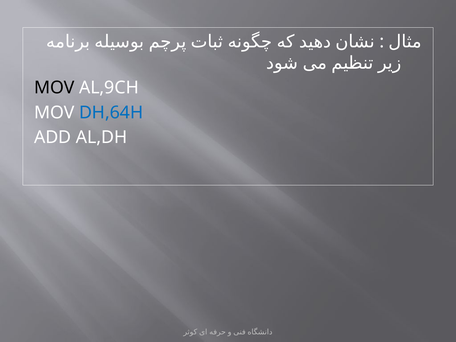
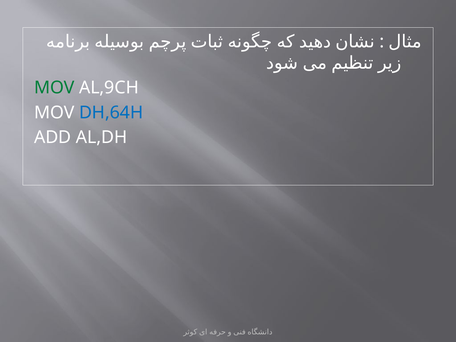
MOV colour: black -> green (54, 88)
